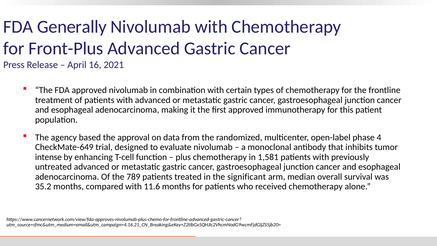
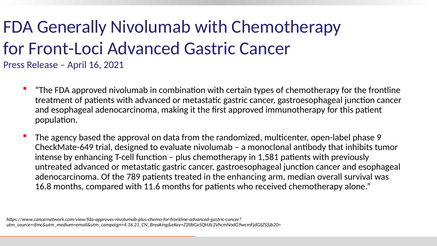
Front-Plus: Front-Plus -> Front-Loci (66, 48)
4: 4 -> 9 (379, 137)
the significant: significant -> enhancing (247, 177)
35.2: 35.2 -> 16.8 (43, 186)
